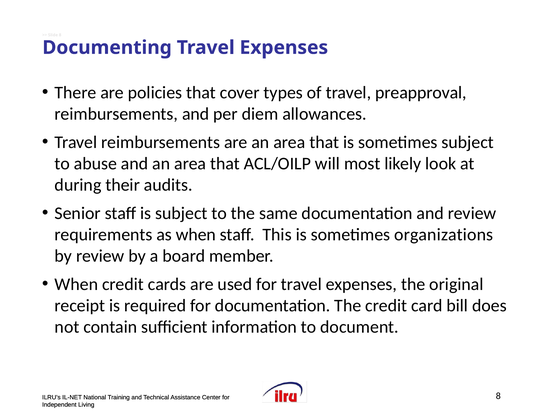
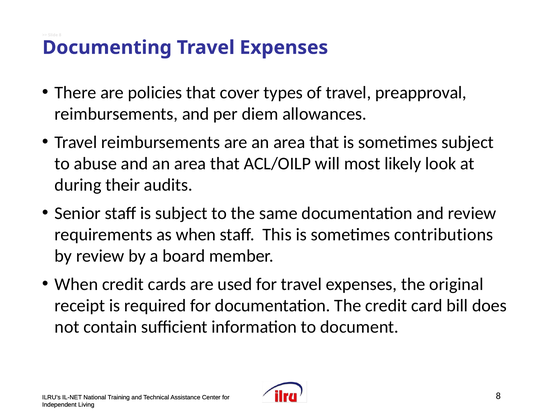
organizations: organizations -> contributions (444, 235)
